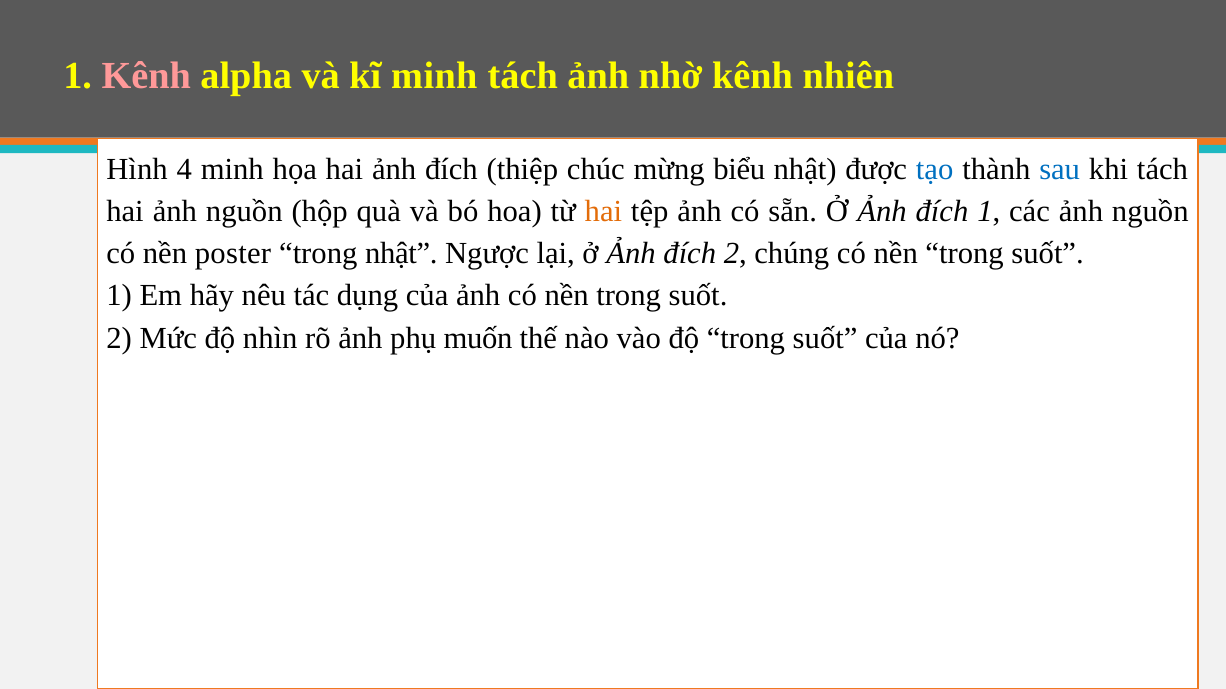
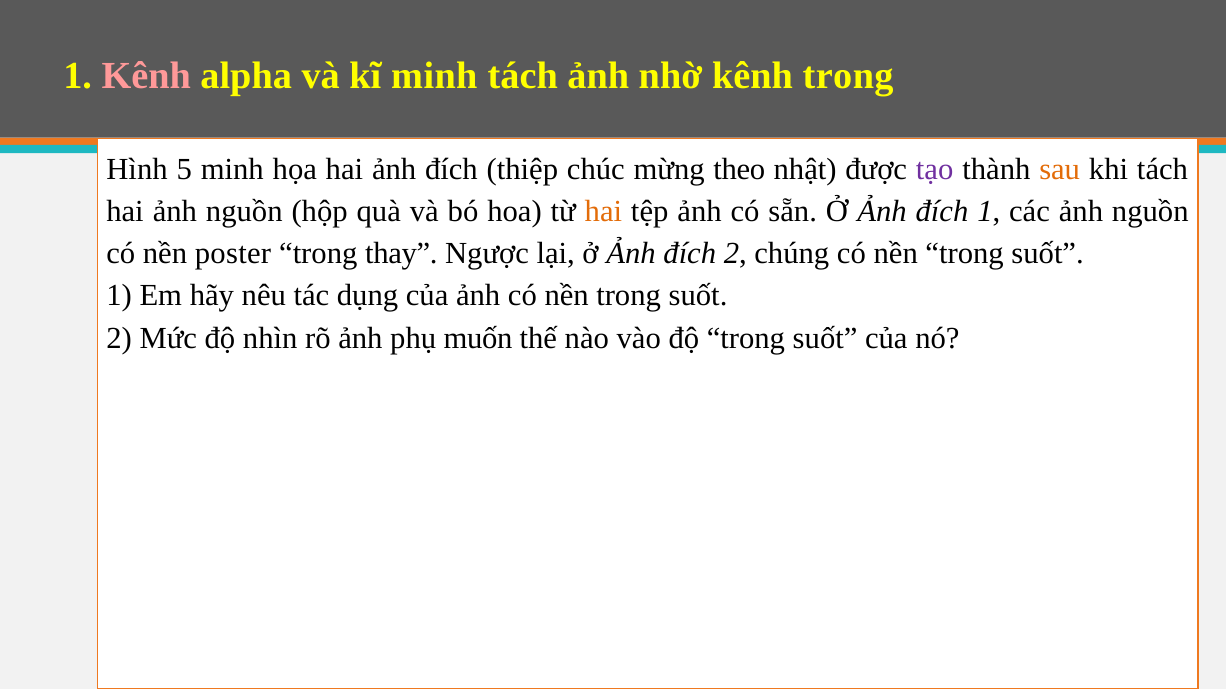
kênh nhiên: nhiên -> trong (848, 76)
4: 4 -> 5 (184, 169)
biểu: biểu -> theo (739, 169)
tạo colour: blue -> purple (935, 169)
sau colour: blue -> orange (1060, 169)
trong nhật: nhật -> thay (401, 254)
